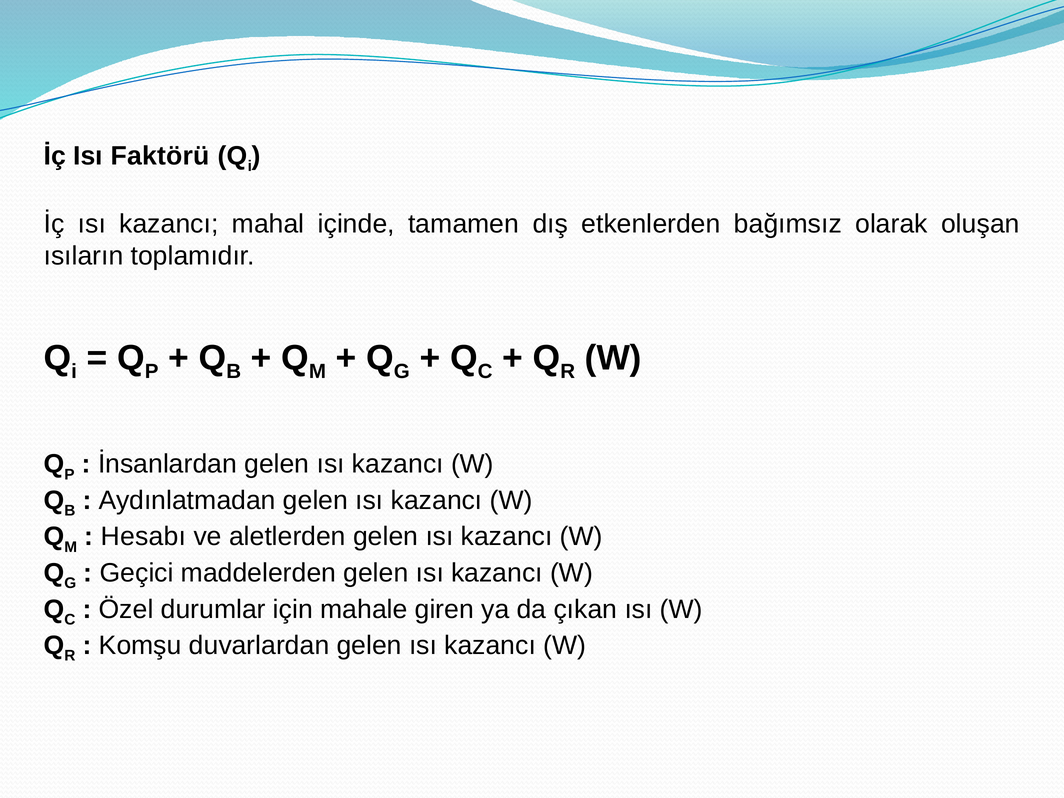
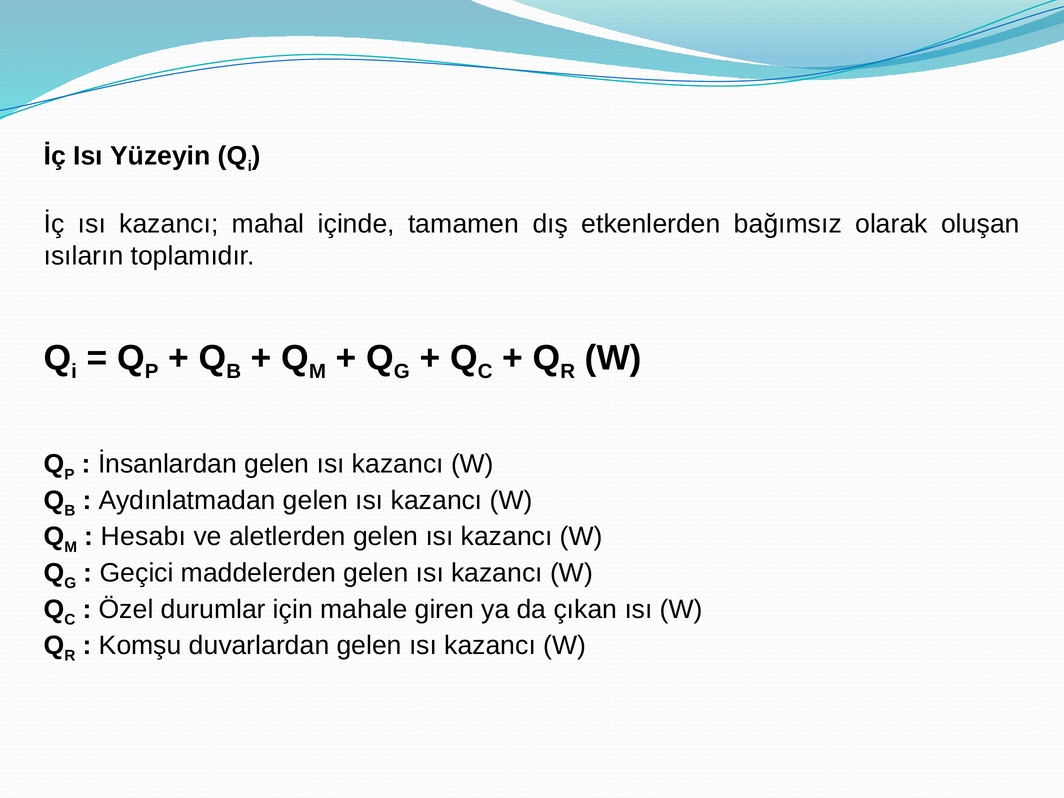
Faktörü: Faktörü -> Yüzeyin (160, 156)
